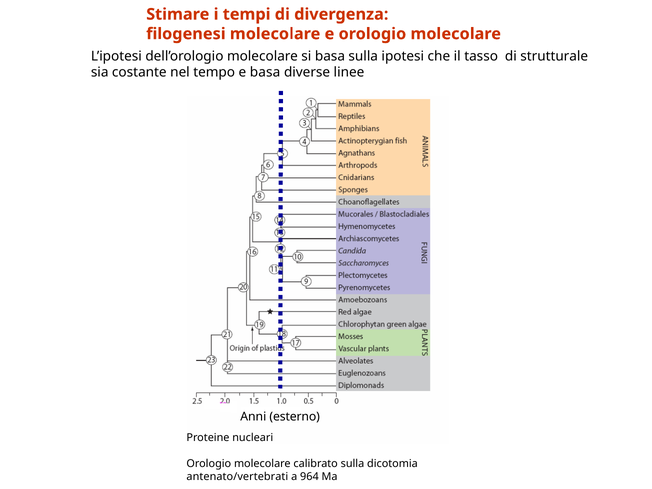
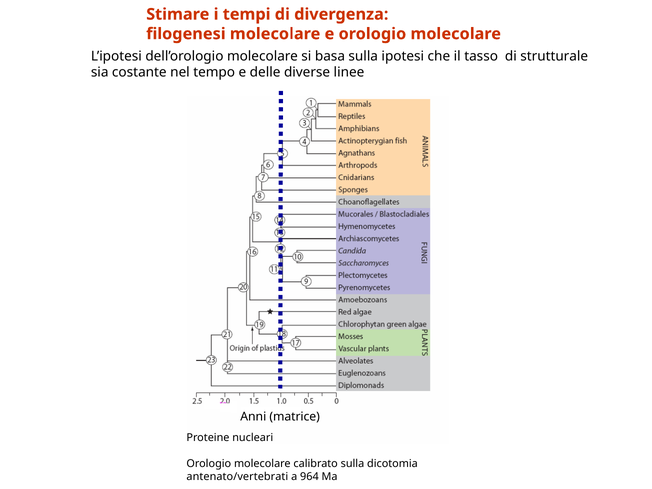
e basa: basa -> delle (265, 72)
esterno: esterno -> matrice (295, 417)
